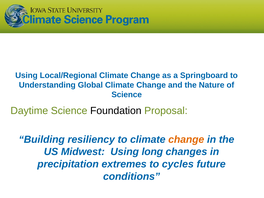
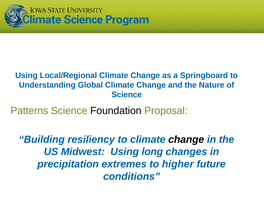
Daytime: Daytime -> Patterns (29, 111)
change colour: orange -> black (186, 139)
cycles: cycles -> higher (178, 164)
